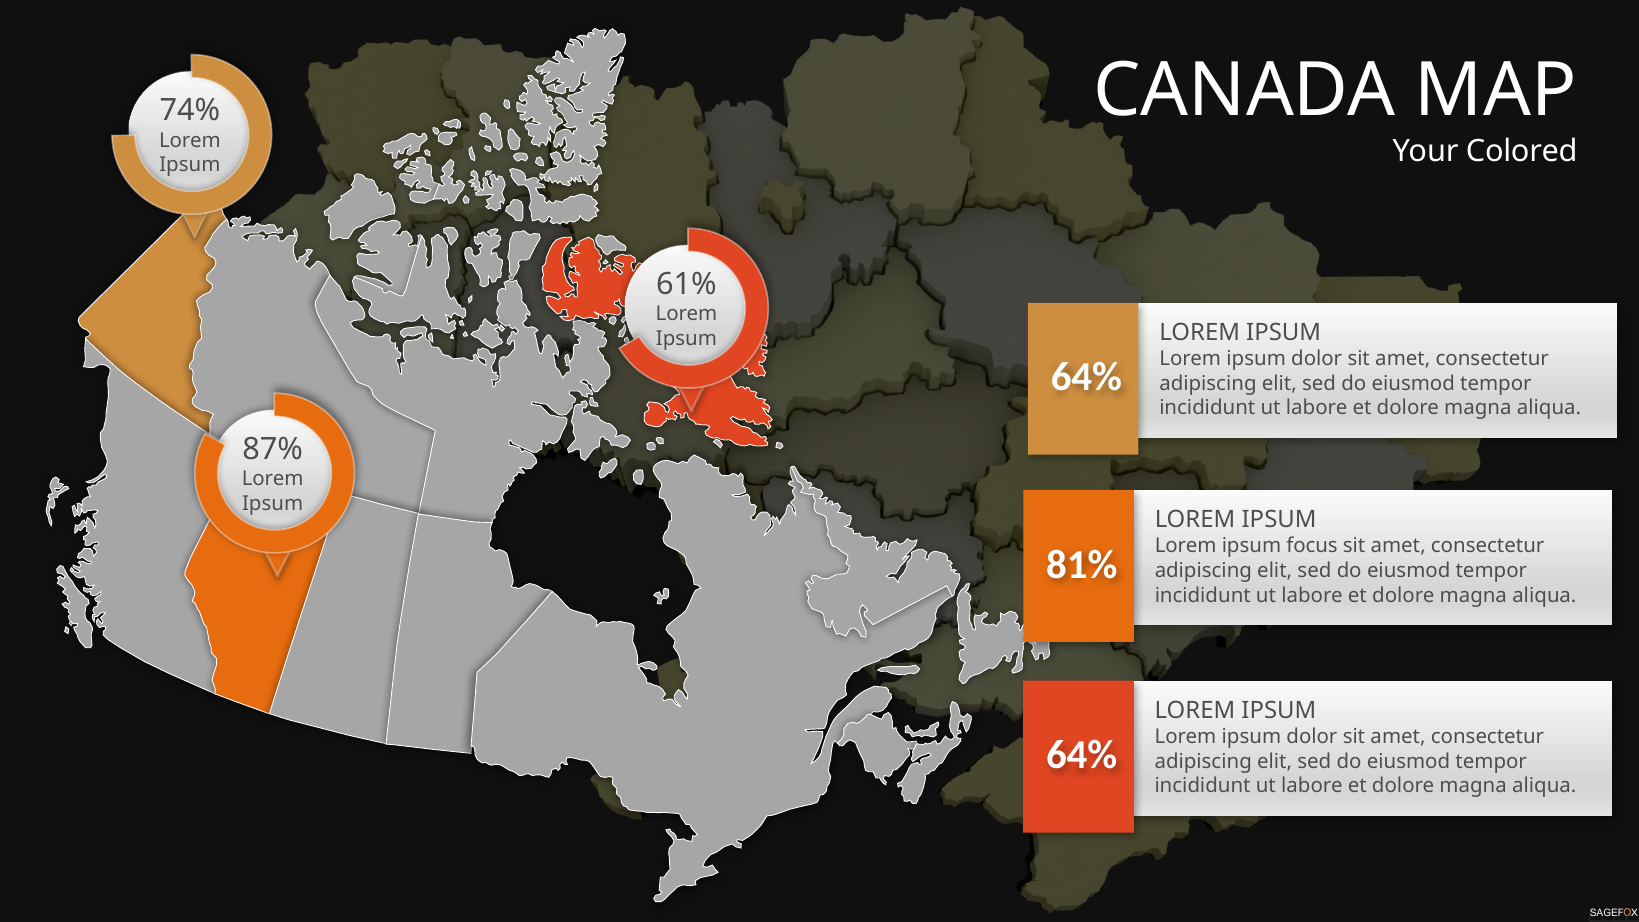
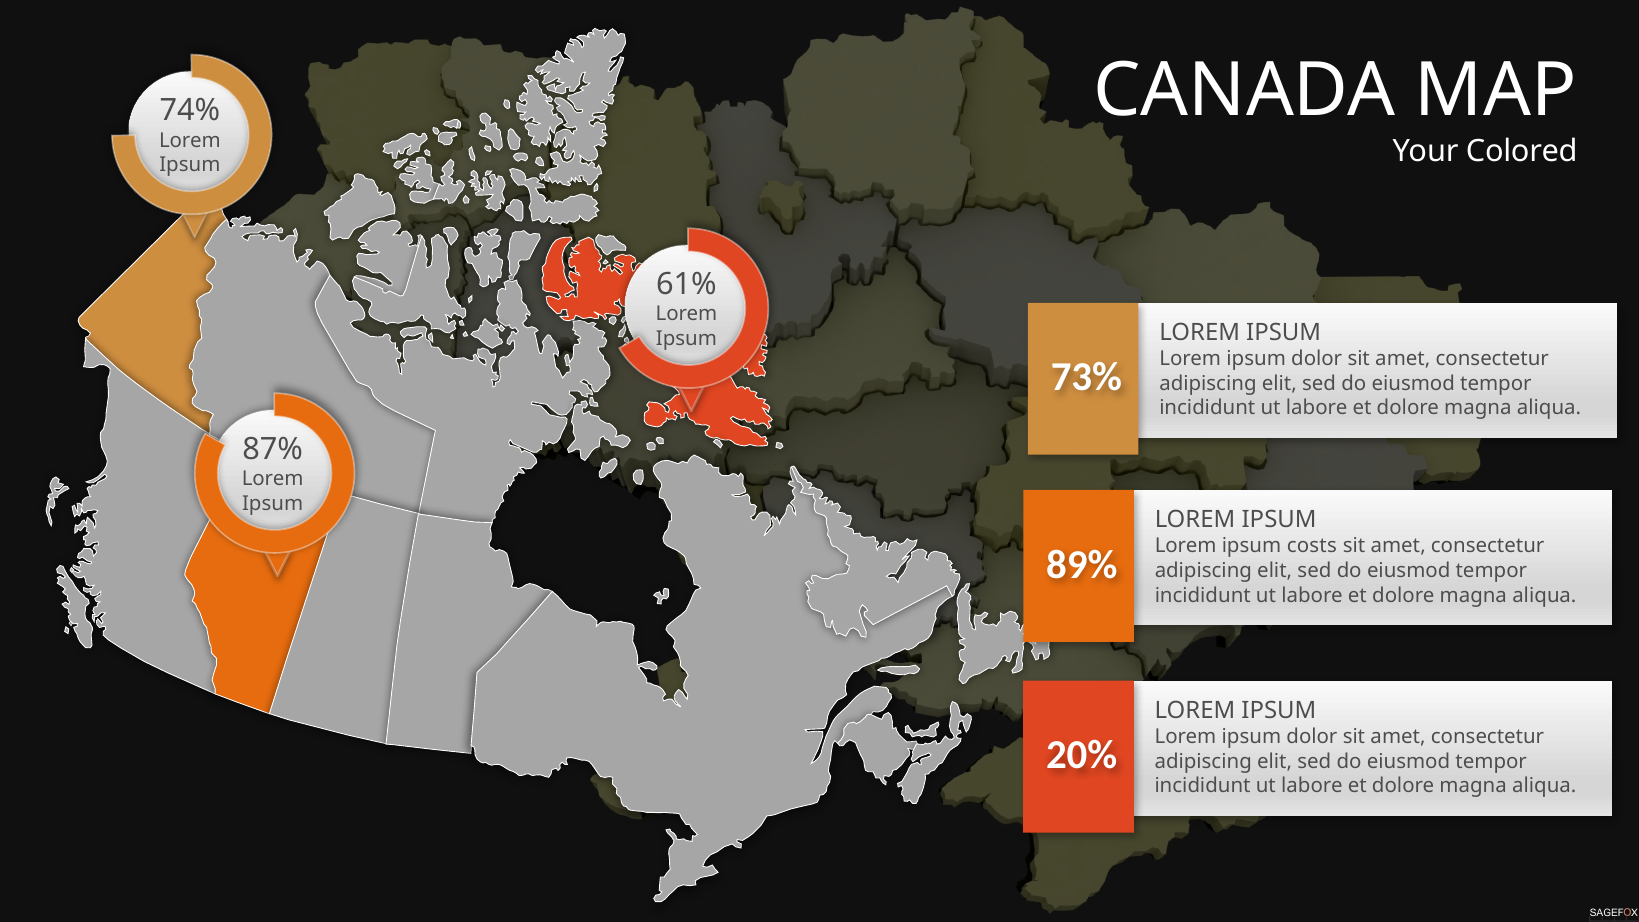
64%: 64% -> 73% (1086, 377)
focus: focus -> costs (1312, 546)
81%: 81% -> 89% (1082, 565)
64%: 64% -> 20% (1082, 755)
